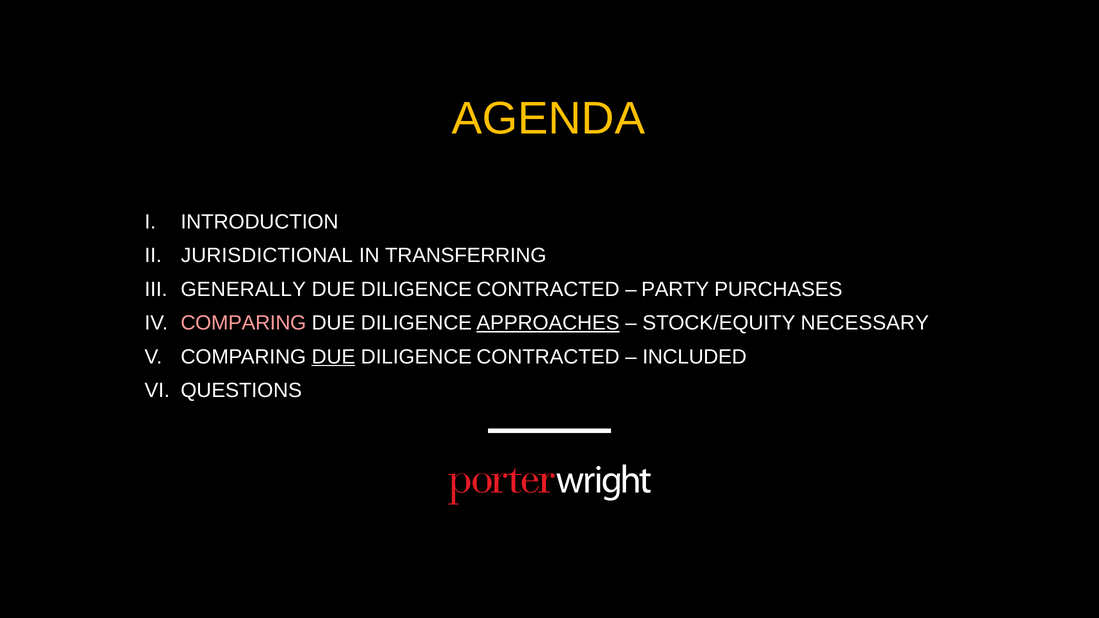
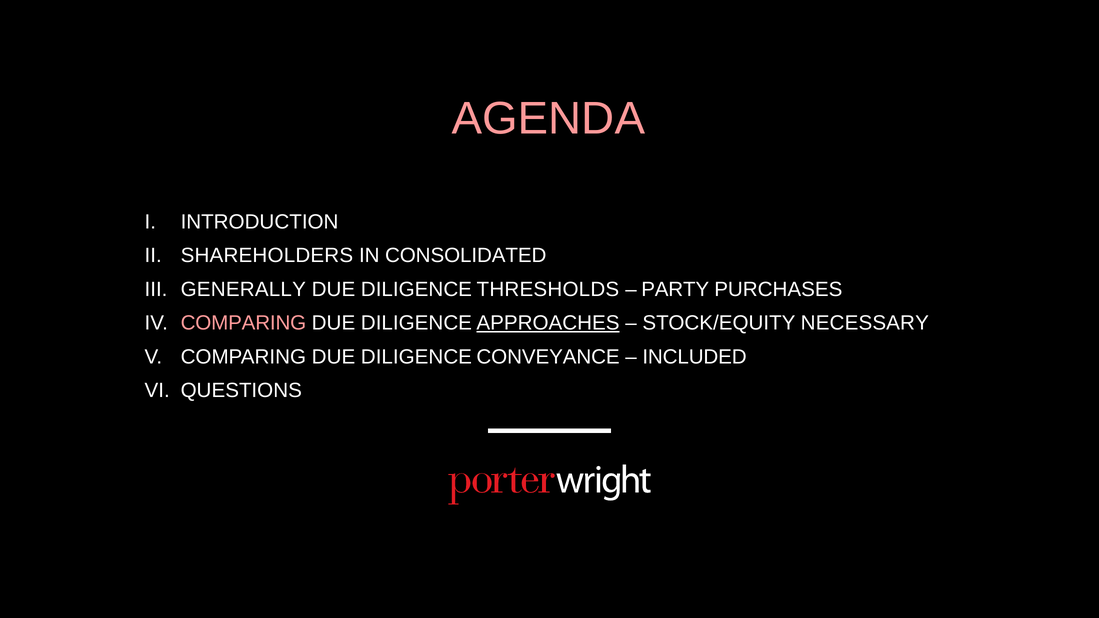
AGENDA colour: yellow -> pink (548, 119)
JURISDICTIONAL: JURISDICTIONAL -> SHAREHOLDERS (267, 256)
TRANSFERRING: TRANSFERRING -> CONSOLIDATED (466, 256)
CONTRACTED: CONTRACTED -> THRESHOLDS (548, 289)
DUE underline: present -> none (333, 357)
CONTRACTED: CONTRACTED -> CONVEYANCE (548, 357)
